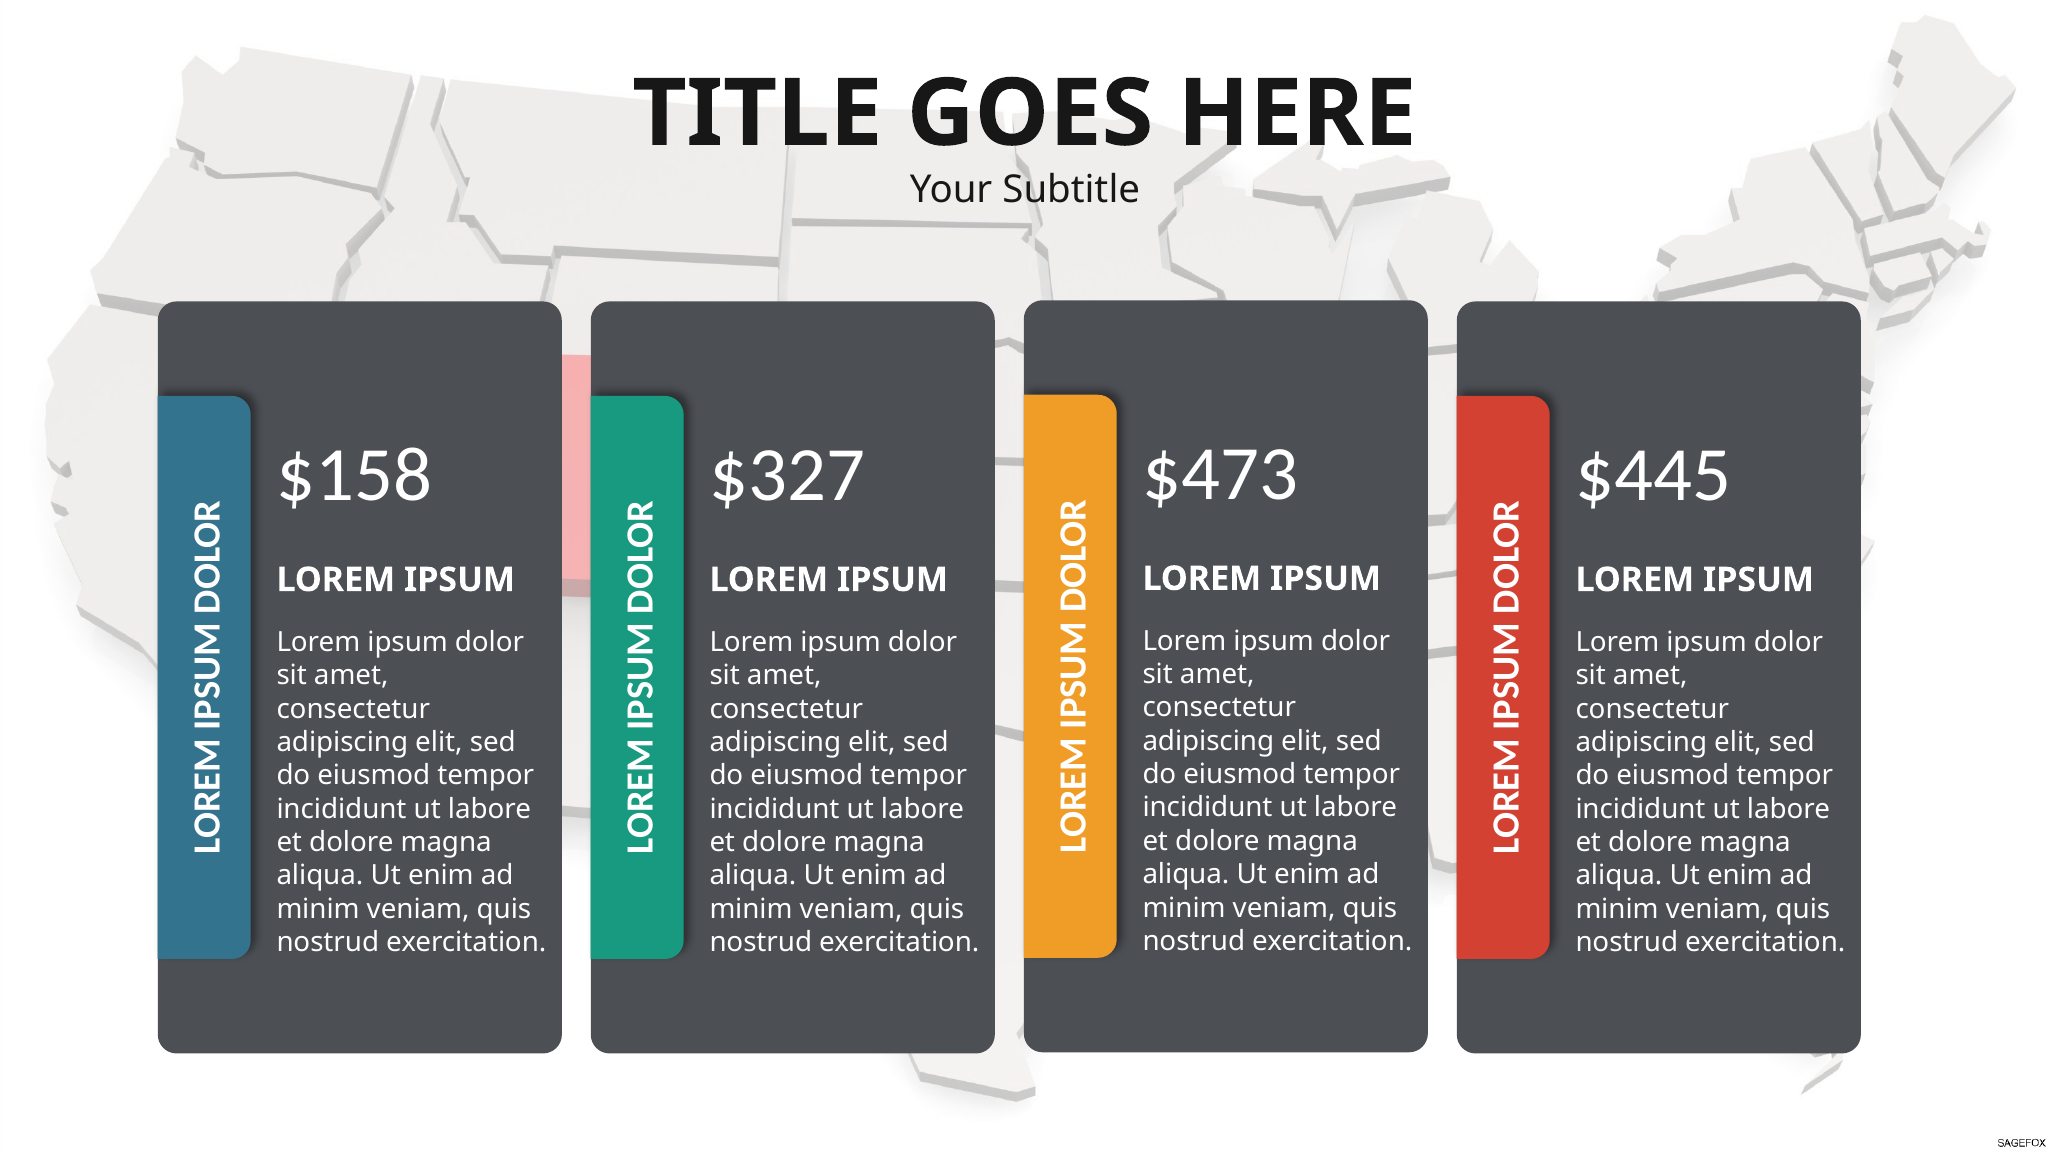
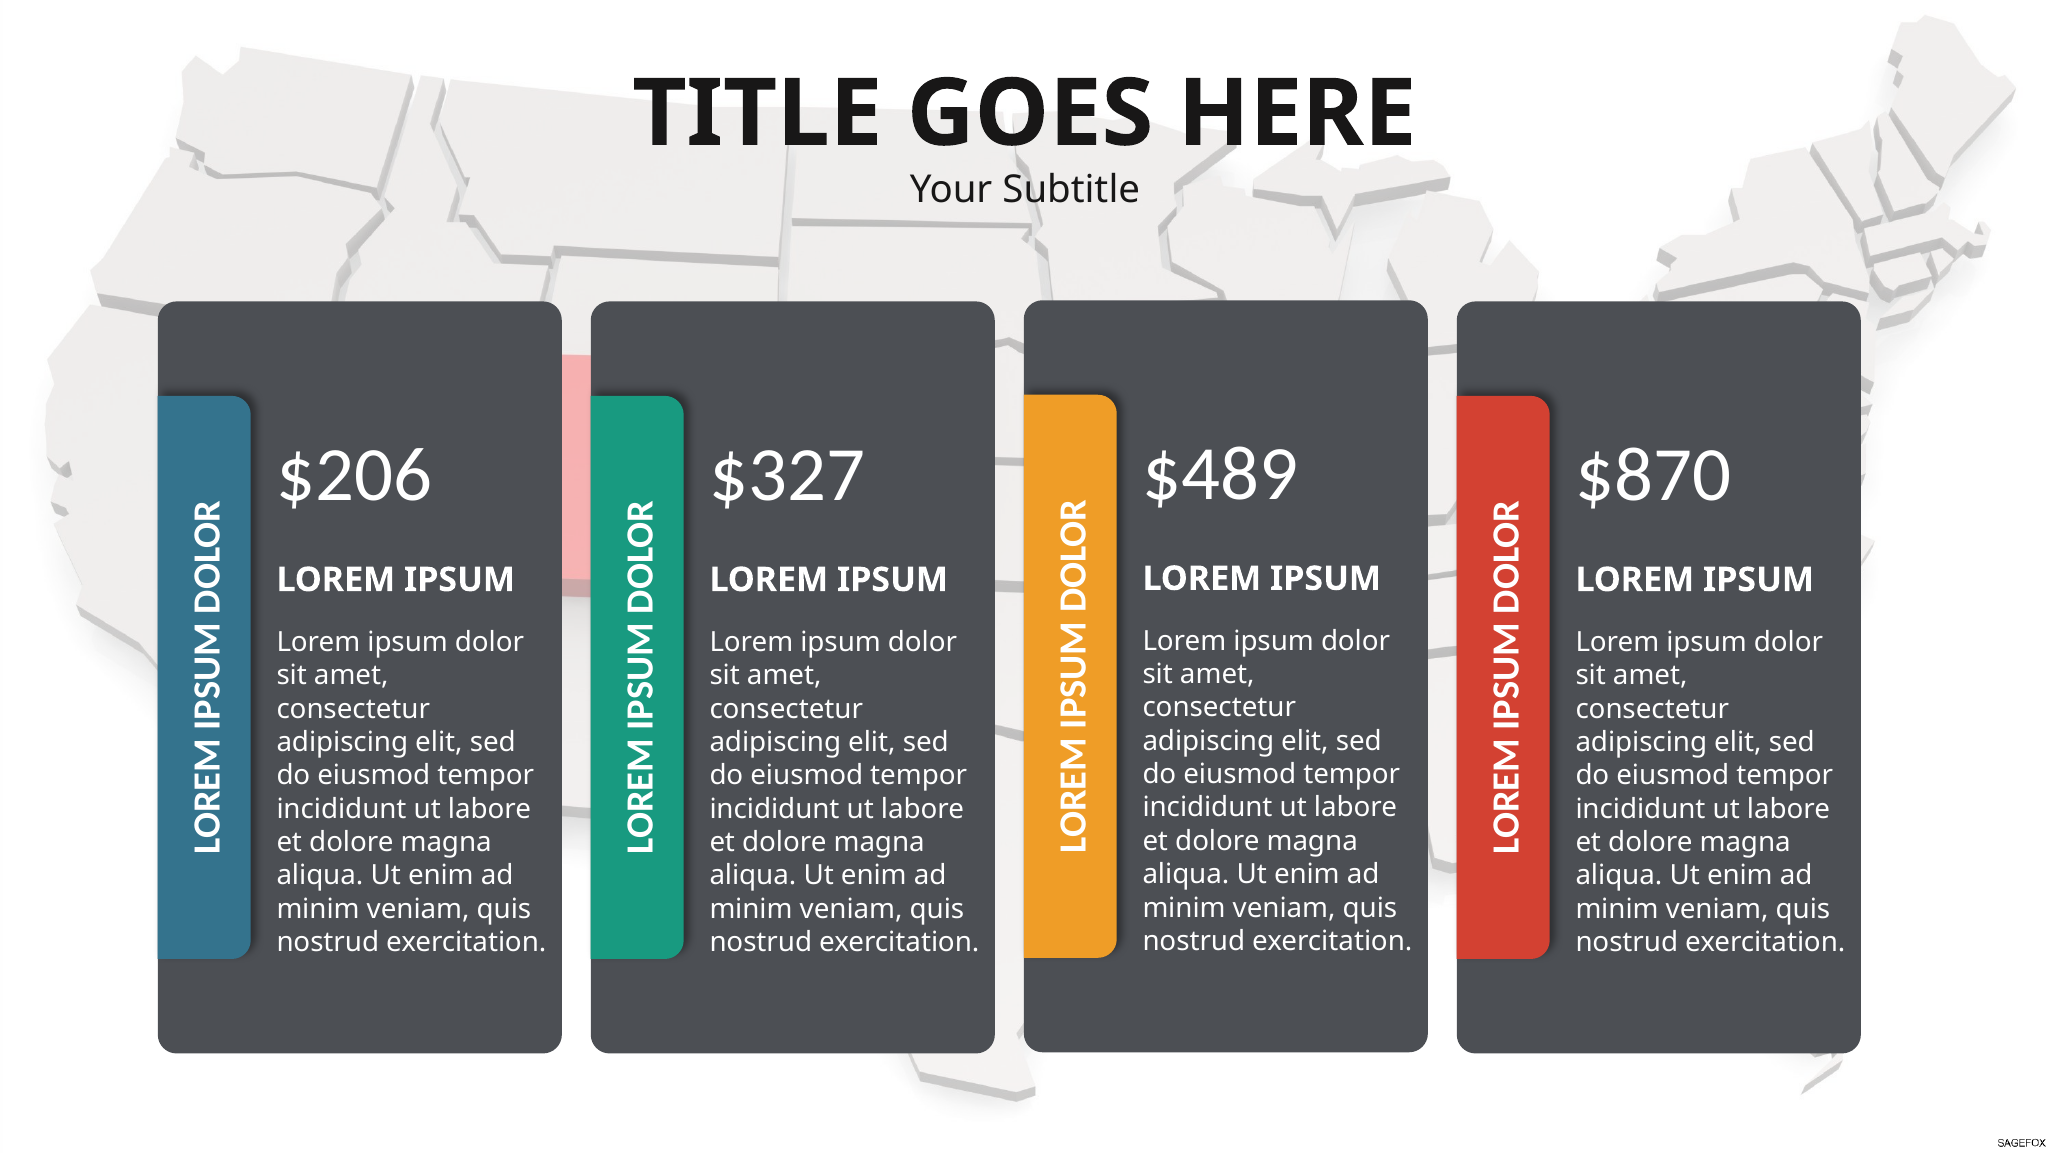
$473: $473 -> $489 (1220, 474)
$158: $158 -> $206 (354, 475)
$445: $445 -> $870 (1653, 475)
